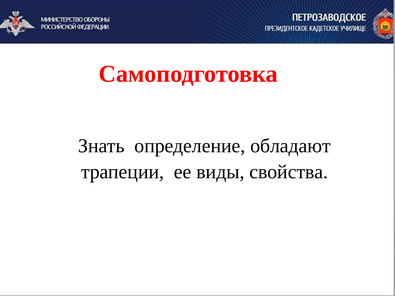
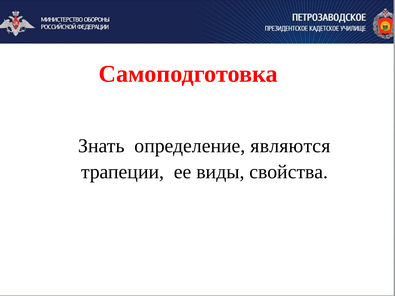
обладают: обладают -> являются (290, 146)
